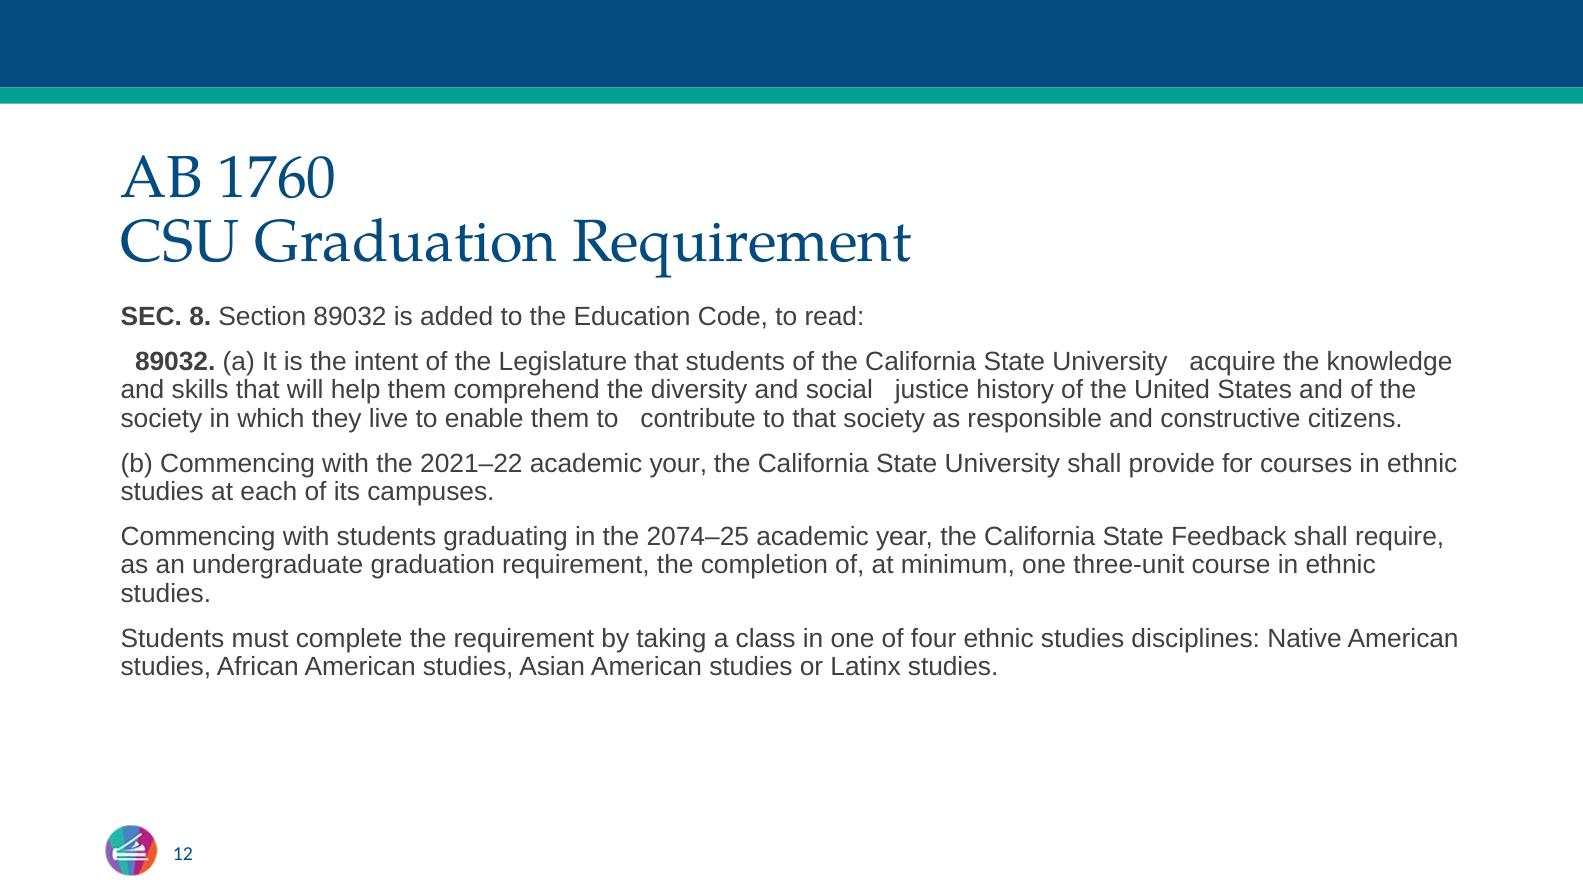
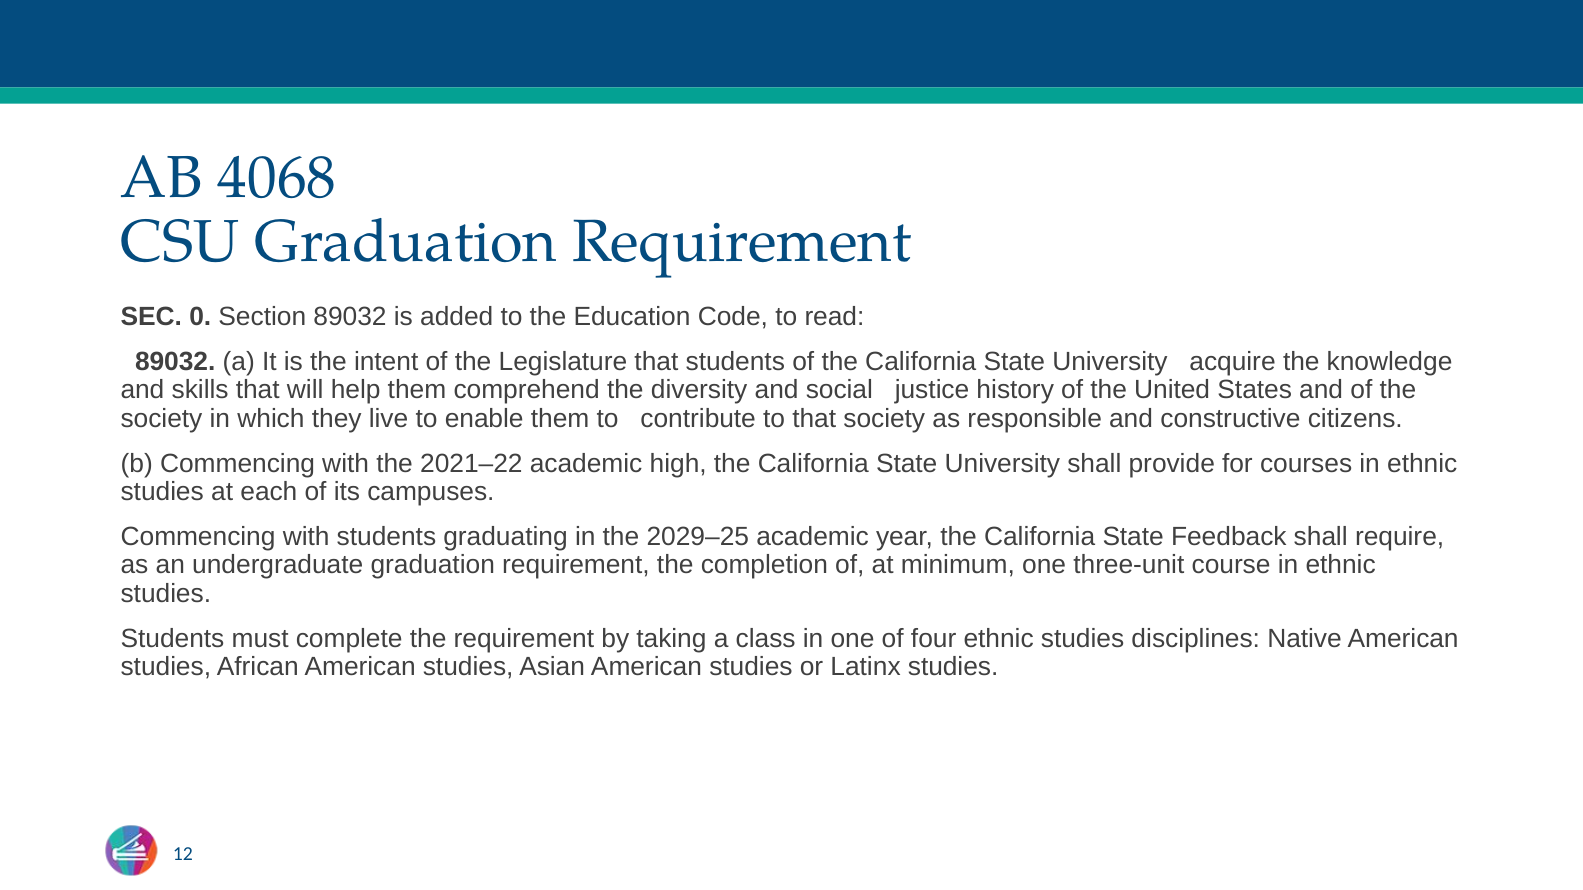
1760: 1760 -> 4068 (277, 178)
8: 8 -> 0 (200, 317)
your: your -> high (678, 464)
2074–25: 2074–25 -> 2029–25 (698, 537)
